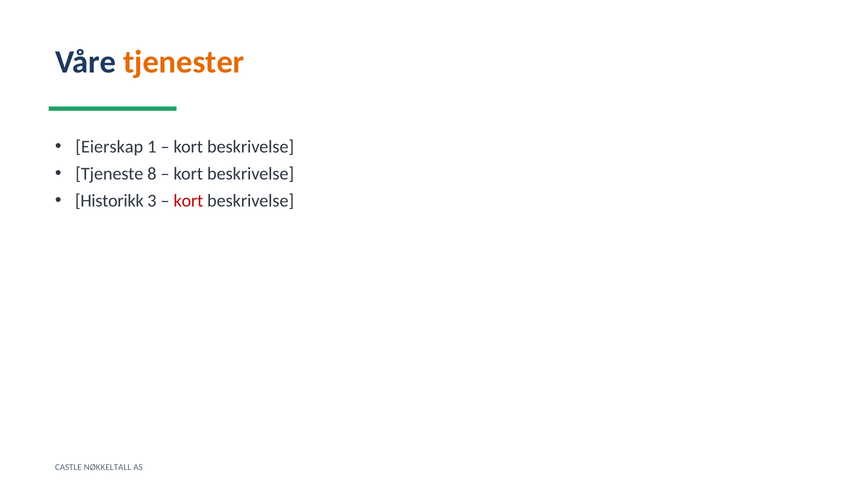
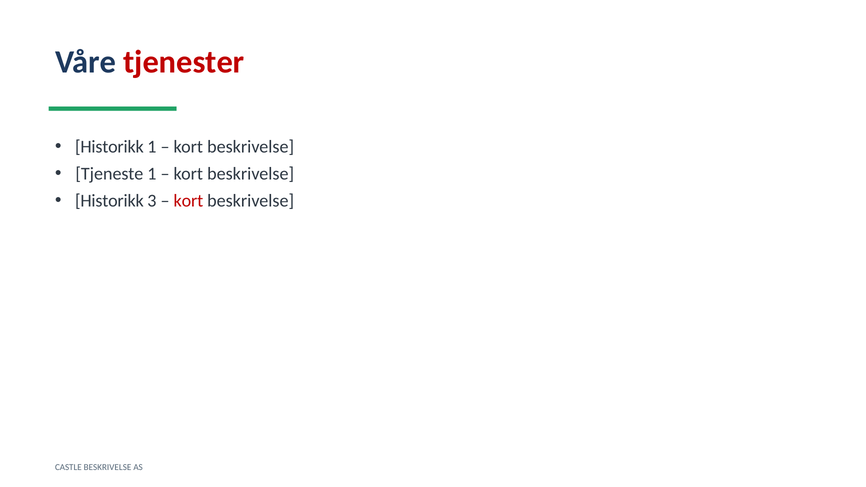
tjenester colour: orange -> red (184, 62)
Eierskap: Eierskap -> Historikk (109, 147)
Tjeneste 8: 8 -> 1 (152, 174)
CASTLE NØKKELTALL: NØKKELTALL -> BESKRIVELSE (108, 467)
